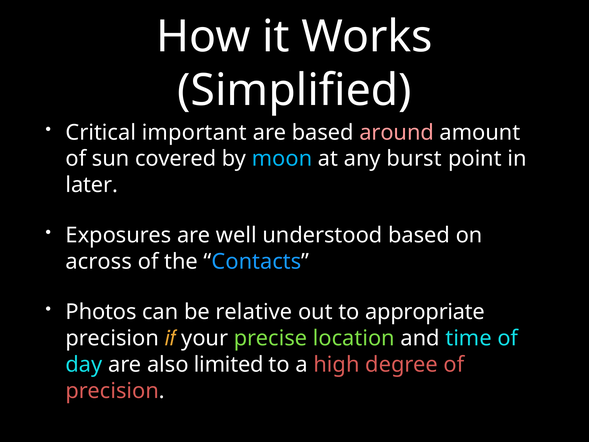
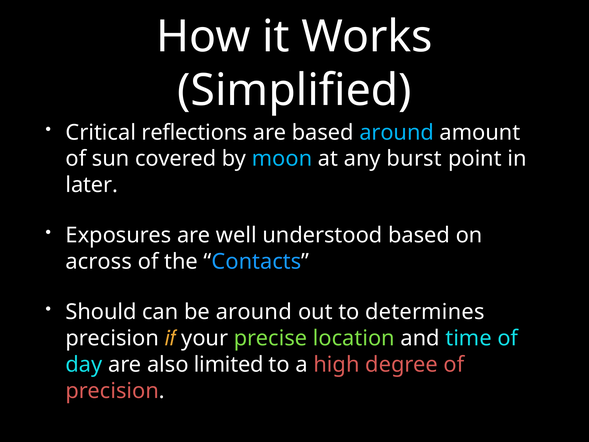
important: important -> reflections (195, 132)
around colour: pink -> light blue (397, 132)
Photos: Photos -> Should (101, 312)
be relative: relative -> around (254, 312)
appropriate: appropriate -> determines (425, 312)
